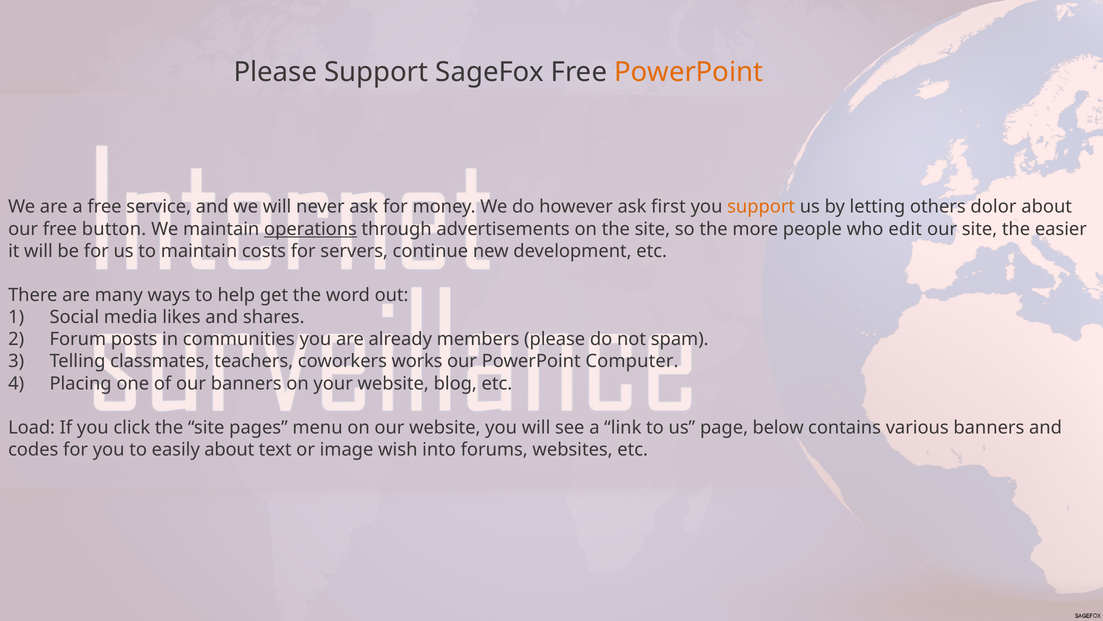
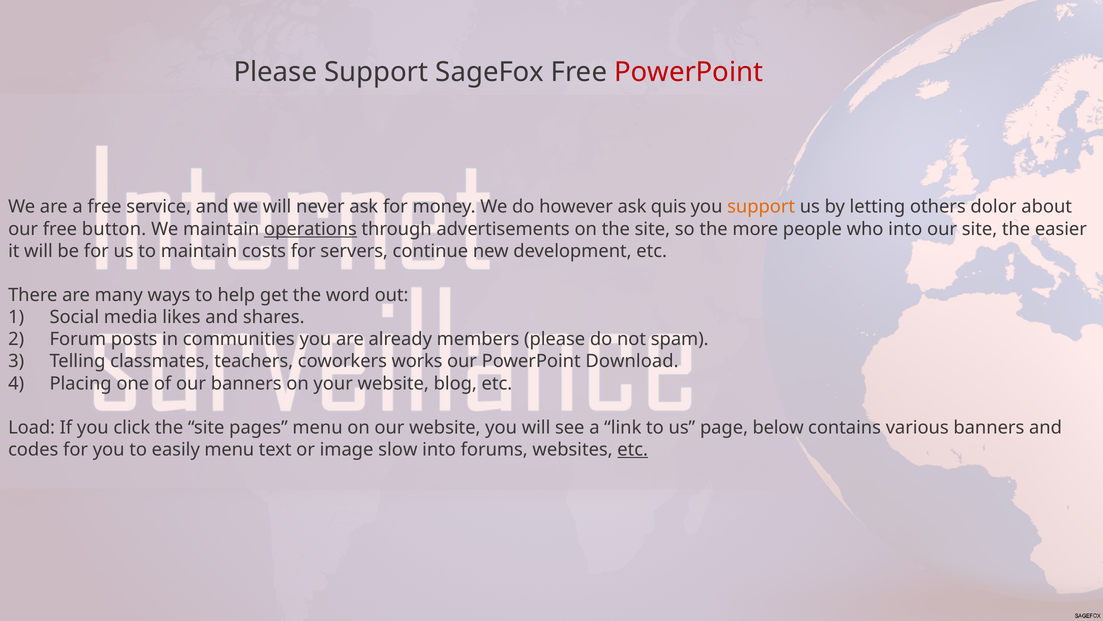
PowerPoint colour: orange -> red (689, 72)
first: first -> quis (669, 207)
who edit: edit -> into (905, 229)
Computer: Computer -> Download (632, 361)
easily about: about -> menu (229, 449)
wish: wish -> slow (398, 449)
etc underline: none -> present (633, 449)
